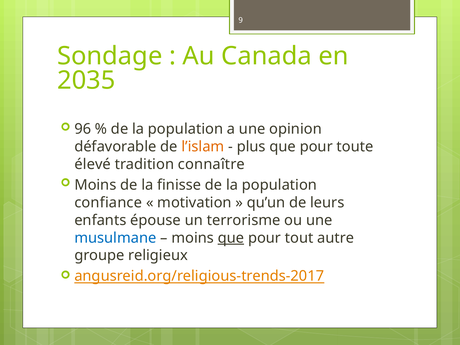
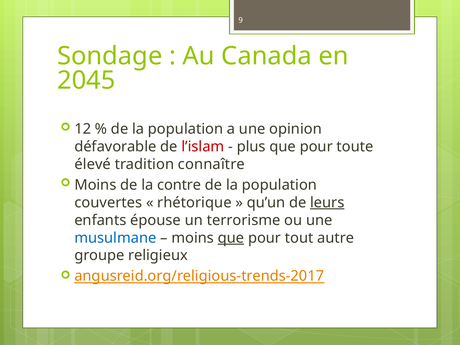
2035: 2035 -> 2045 (86, 80)
96: 96 -> 12 (83, 129)
l’islam colour: orange -> red (203, 147)
finisse: finisse -> contre (179, 185)
confiance: confiance -> couvertes (108, 203)
motivation: motivation -> rhétorique (194, 203)
leurs underline: none -> present (327, 203)
